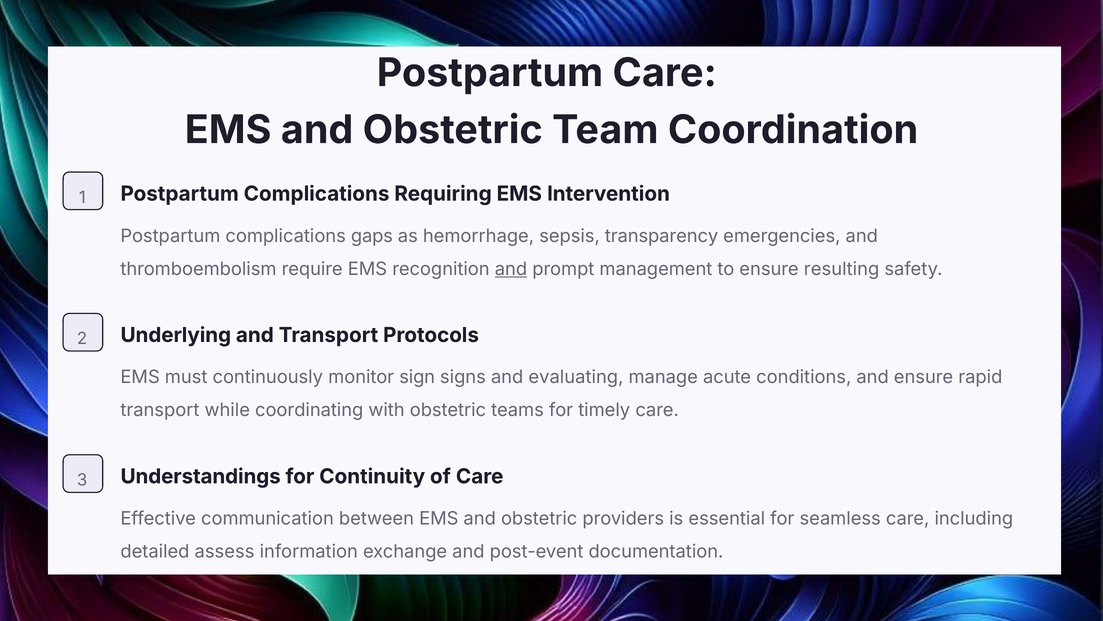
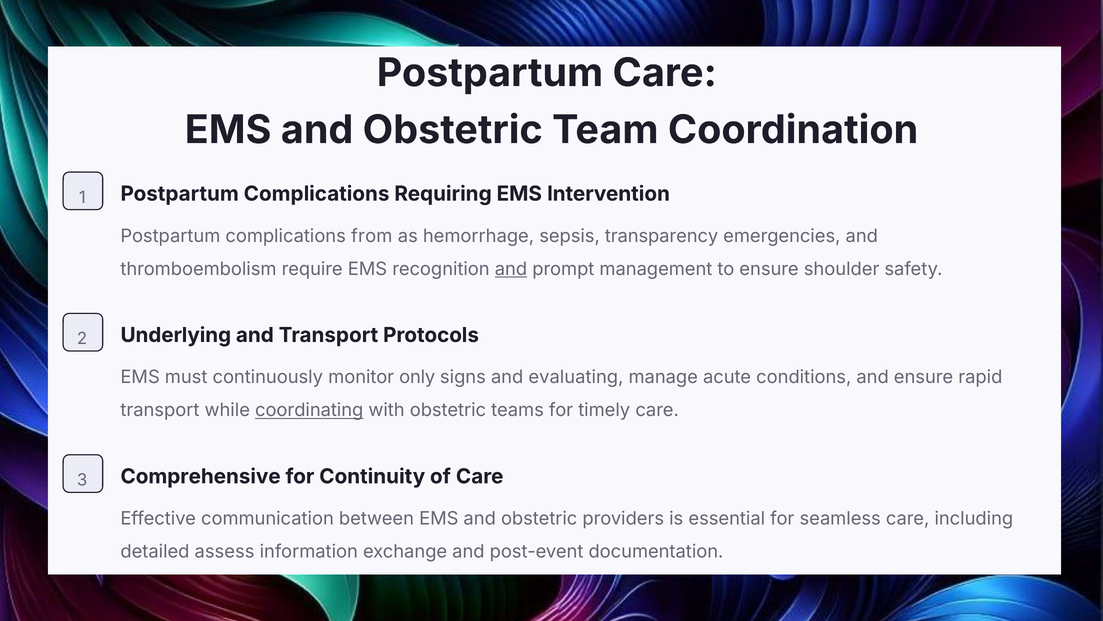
gaps: gaps -> from (372, 236)
resulting: resulting -> shoulder (842, 269)
sign: sign -> only (417, 377)
coordinating underline: none -> present (309, 410)
Understandings: Understandings -> Comprehensive (201, 476)
